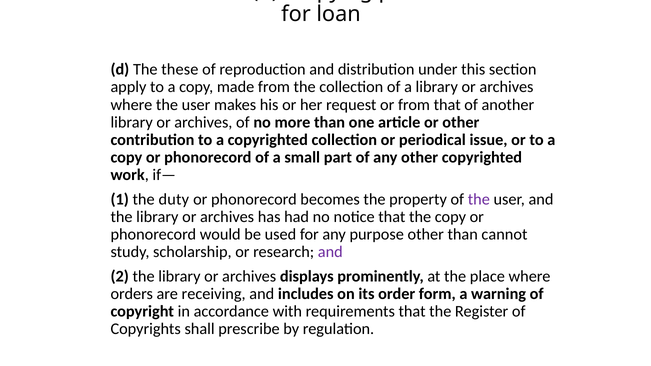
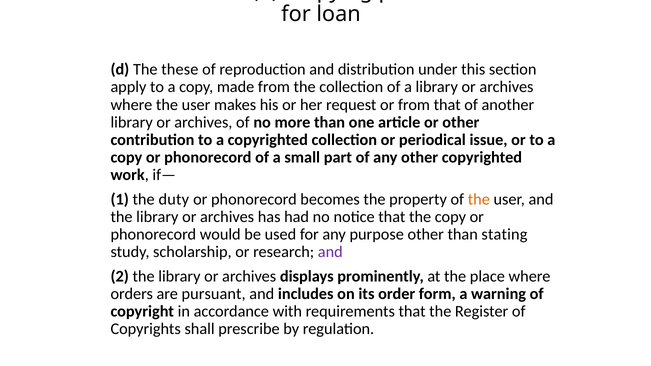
the colour: purple -> orange (479, 199)
cannot: cannot -> stating (504, 234)
receiving: receiving -> pursuant (214, 294)
